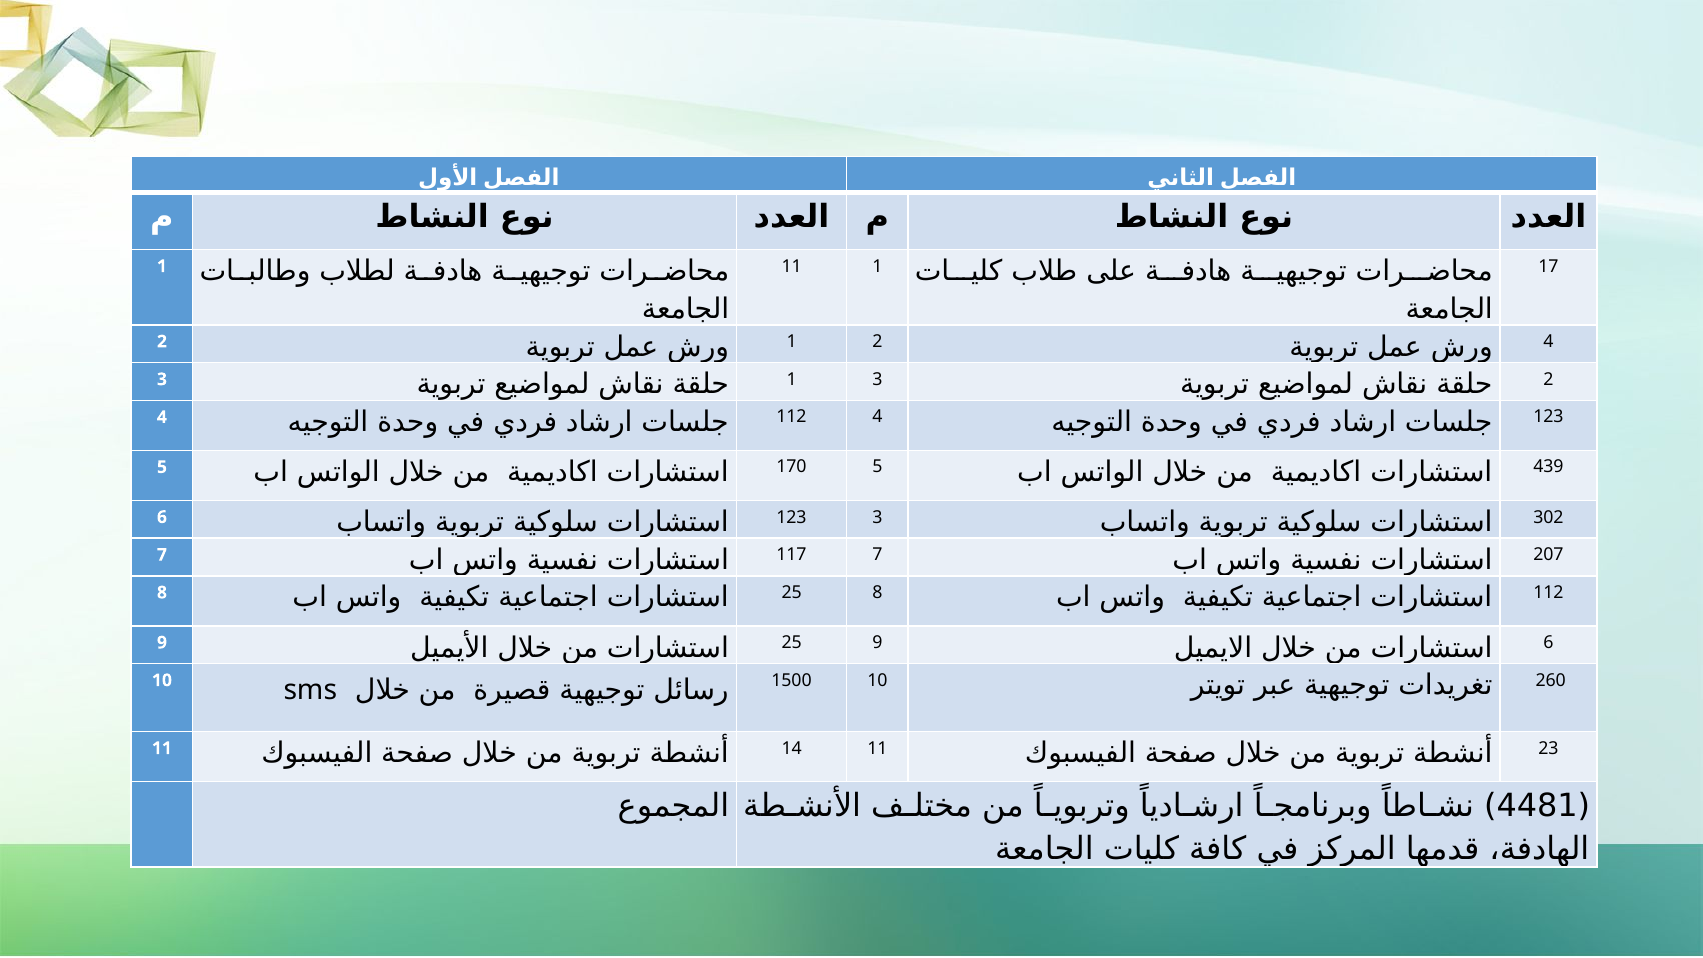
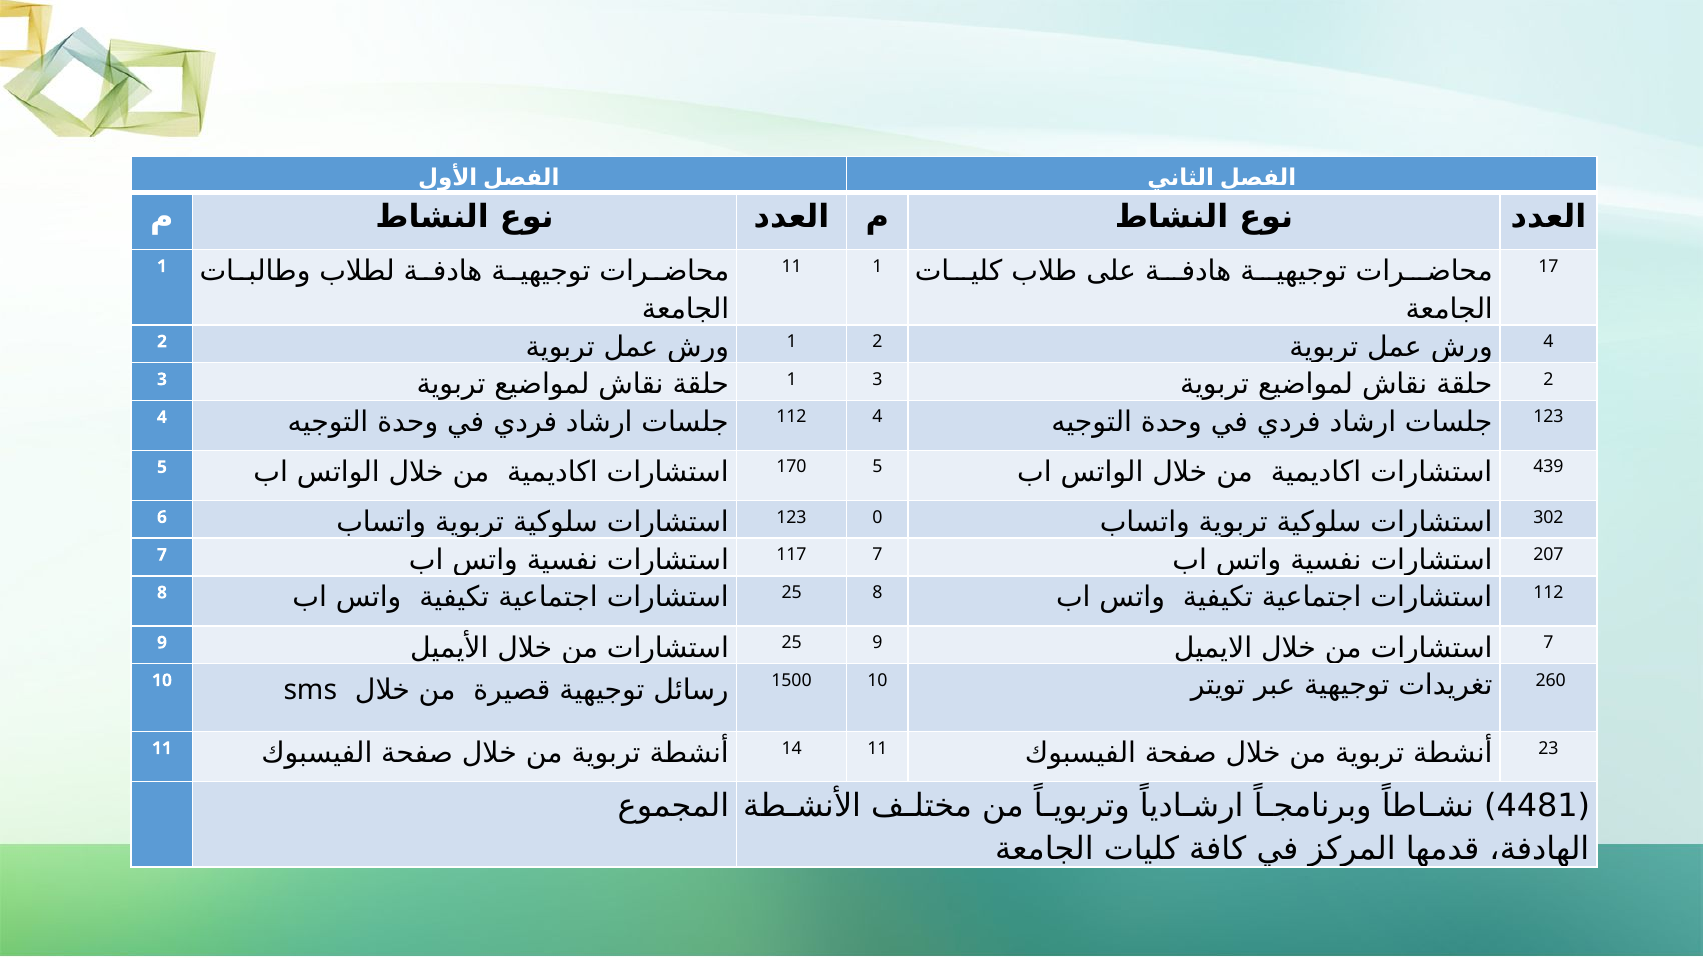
123 3: 3 -> 0 (877, 517)
6: 6 -> 7 (1549, 643)
